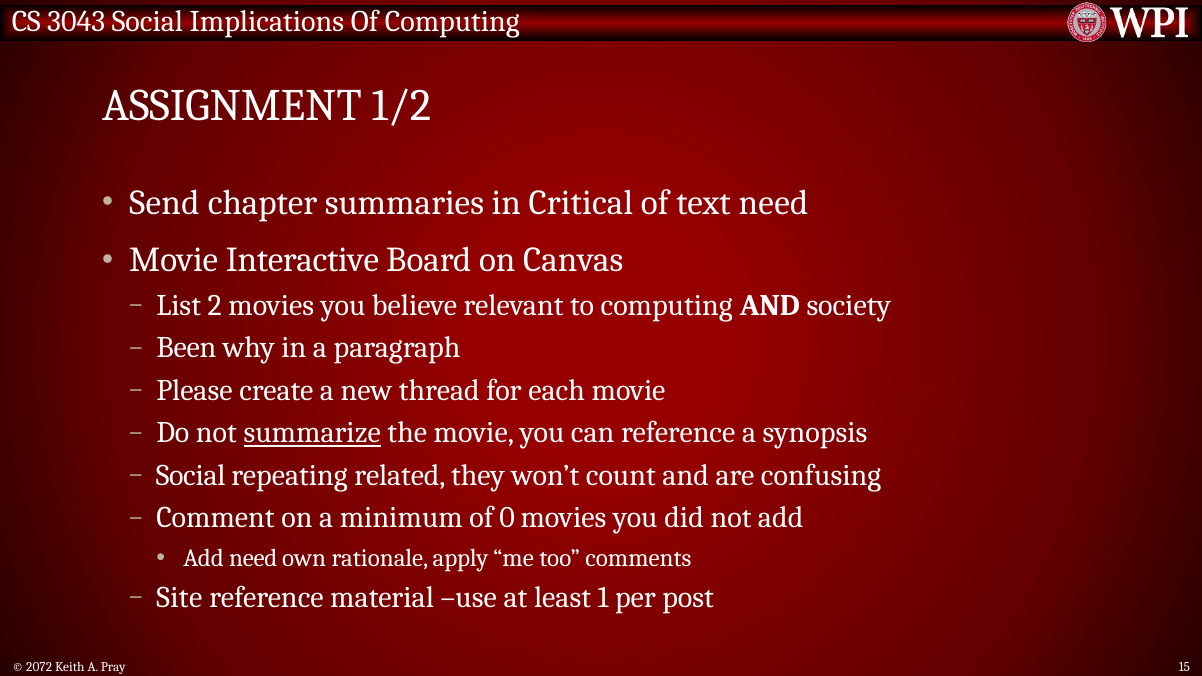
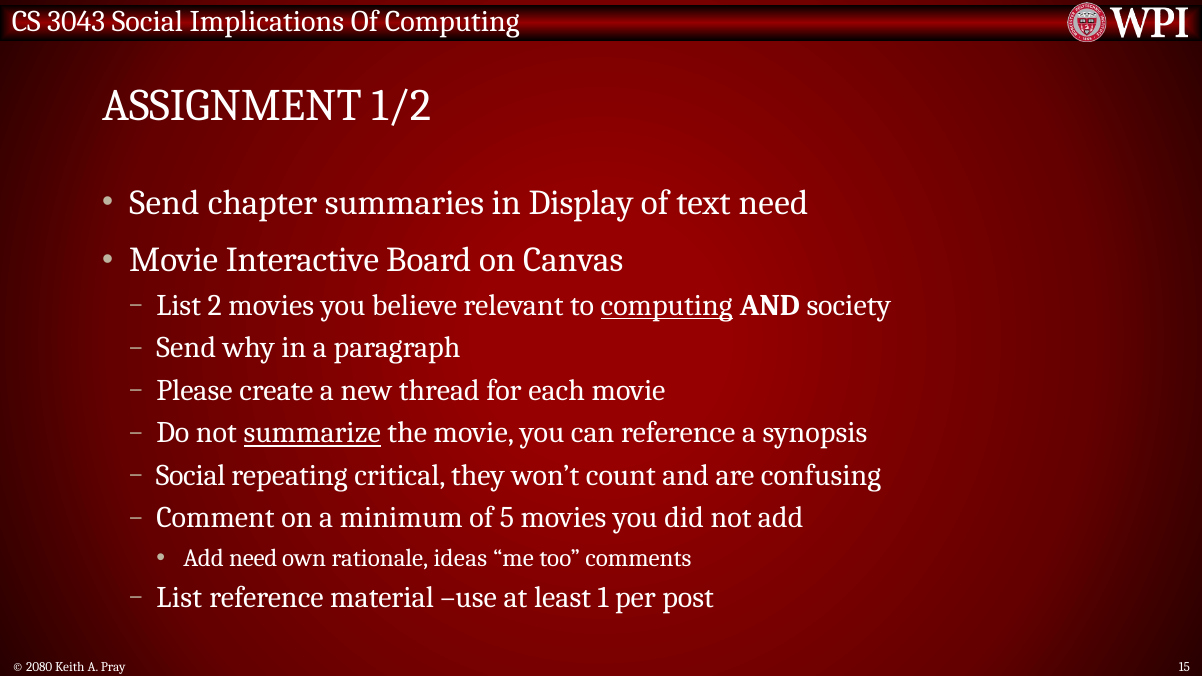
Critical: Critical -> Display (581, 203)
computing underline: none -> present (667, 306)
Been: Been -> Send (186, 348)
related: related -> critical (400, 476)
0: 0 -> 5 (507, 518)
apply: apply -> ideas (460, 558)
Site: Site -> List (179, 598)
2072: 2072 -> 2080 (39, 667)
